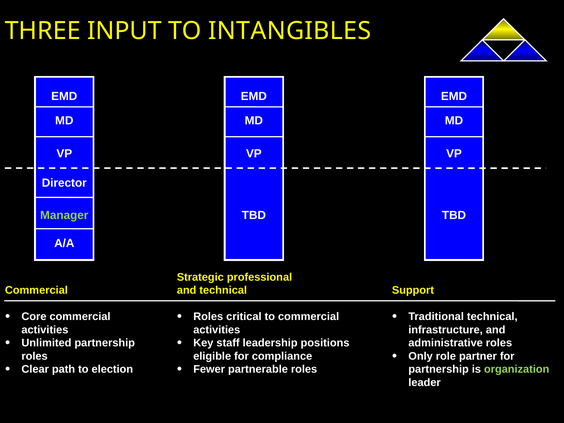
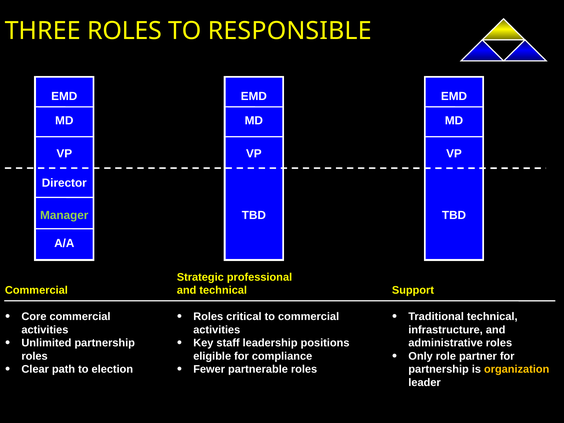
THREE INPUT: INPUT -> ROLES (125, 31)
INTANGIBLES: INTANGIBLES -> RESPONSIBLE (290, 31)
organization colour: light green -> yellow (517, 369)
